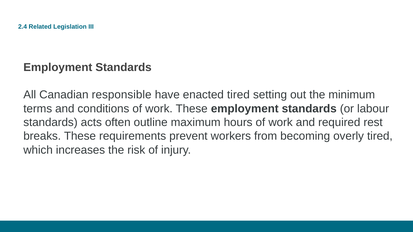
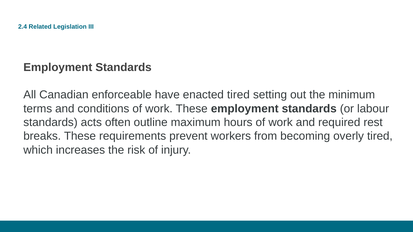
responsible: responsible -> enforceable (122, 95)
